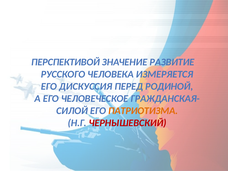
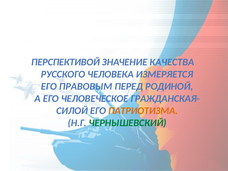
РАЗВИТИЕ: РАЗВИТИЕ -> КАЧЕСТВА (172, 62)
ДИСКУССИЯ: ДИСКУССИЯ -> ПРАВОВЫМ (86, 86)
ЧЕРНЫШЕВСКИЙ colour: red -> green (128, 123)
